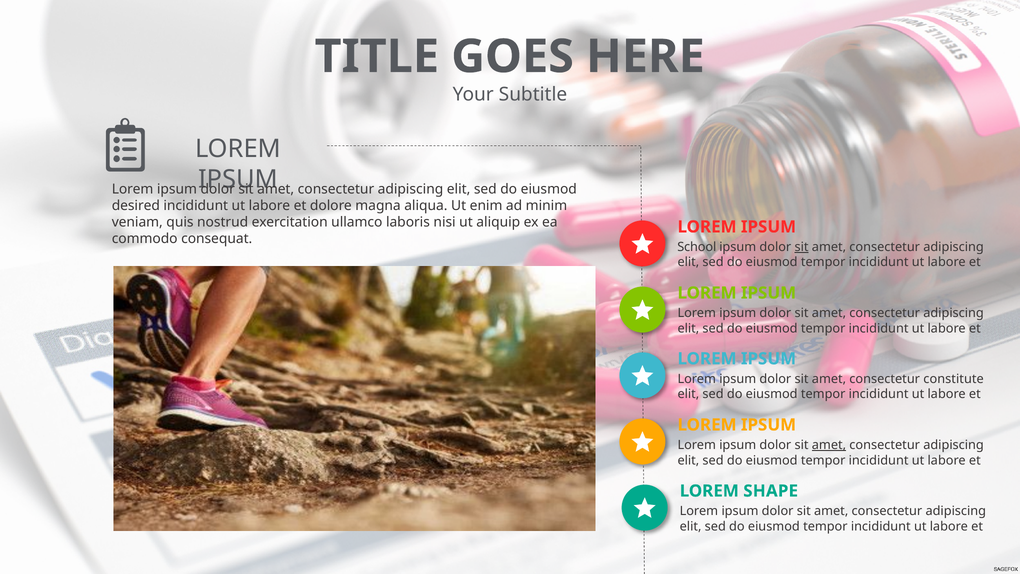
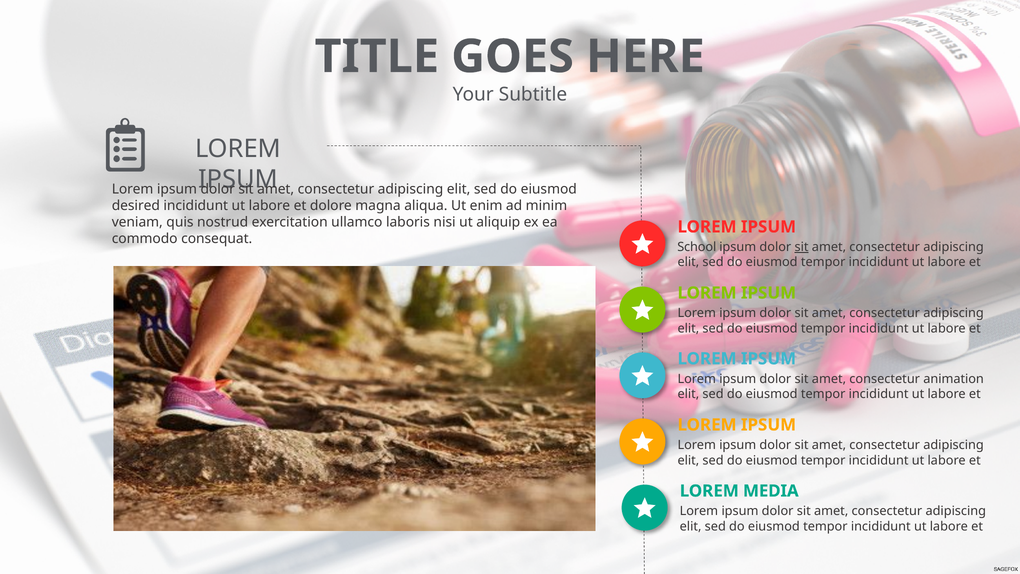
constitute: constitute -> animation (954, 379)
amet underline: present -> none (829, 445)
SHAPE: SHAPE -> MEDIA (771, 491)
